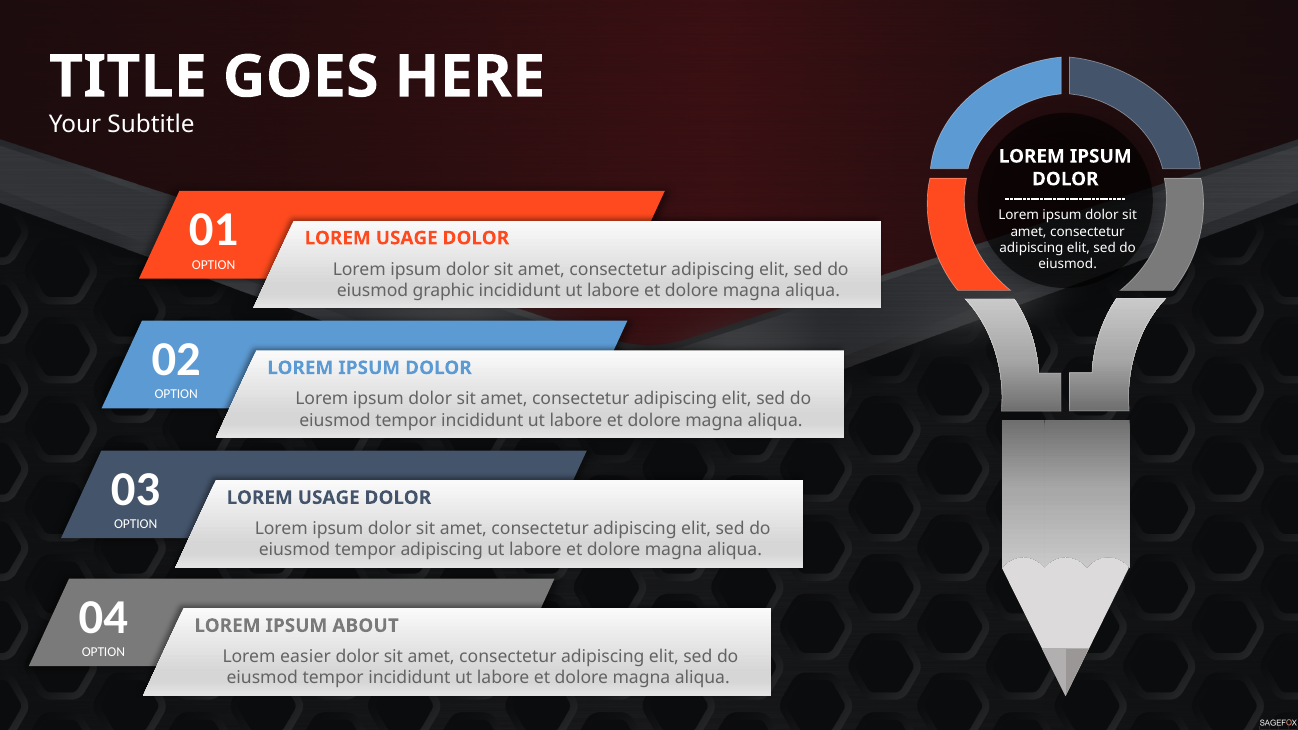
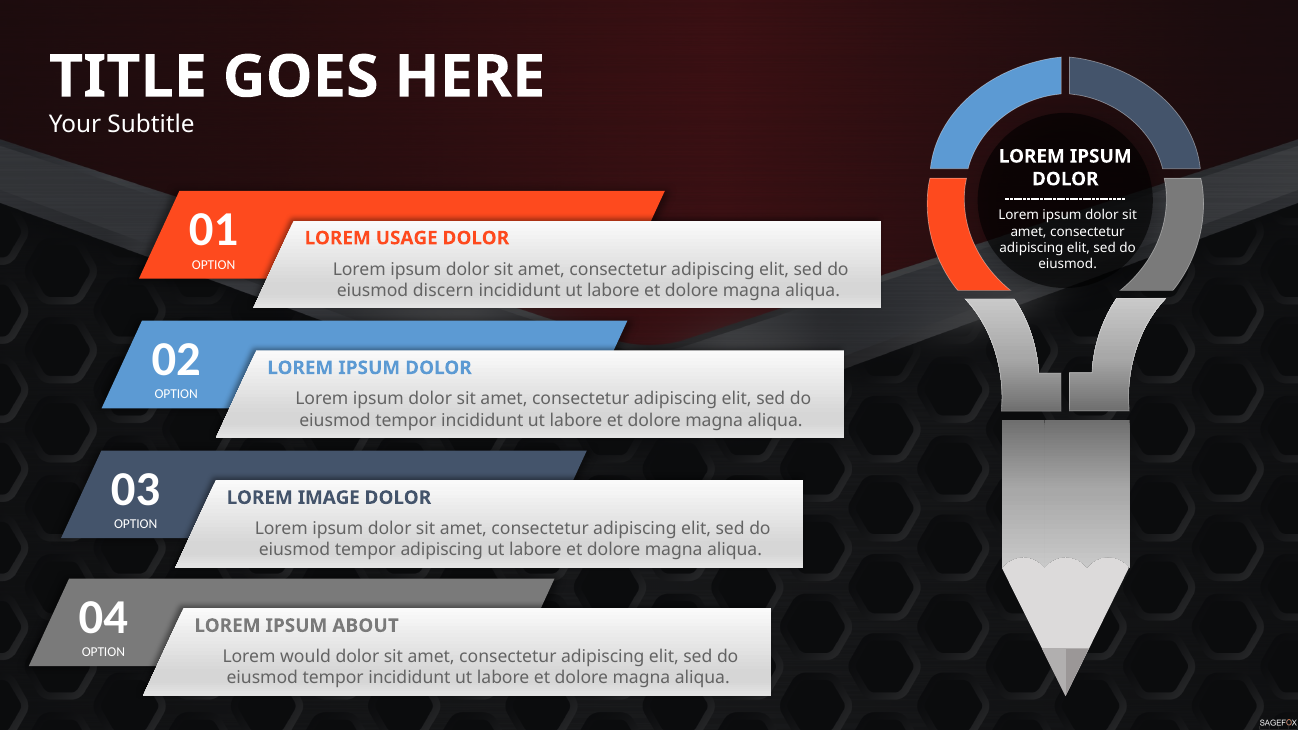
graphic: graphic -> discern (443, 290)
USAGE: USAGE -> IMAGE (329, 498)
easier: easier -> would (306, 657)
